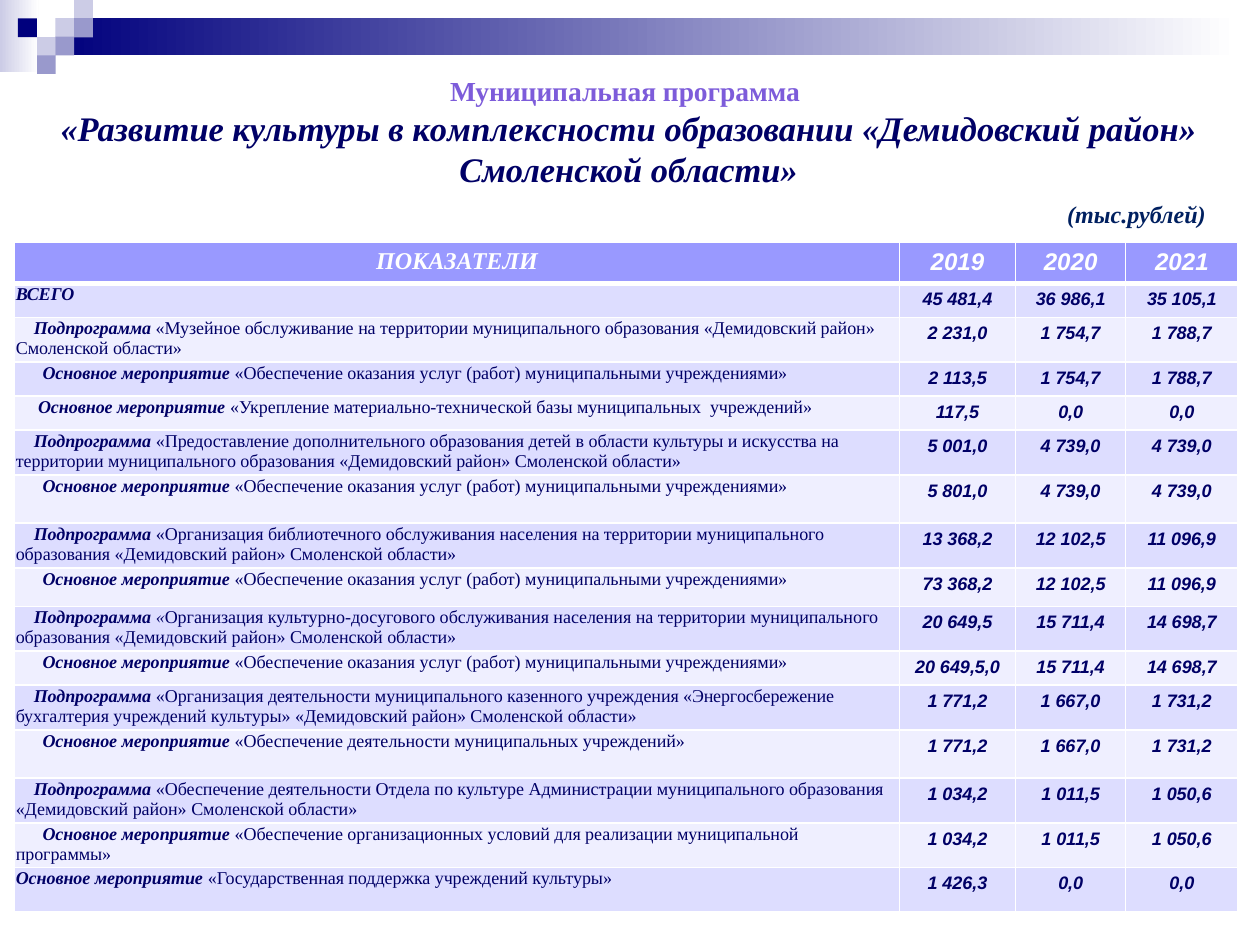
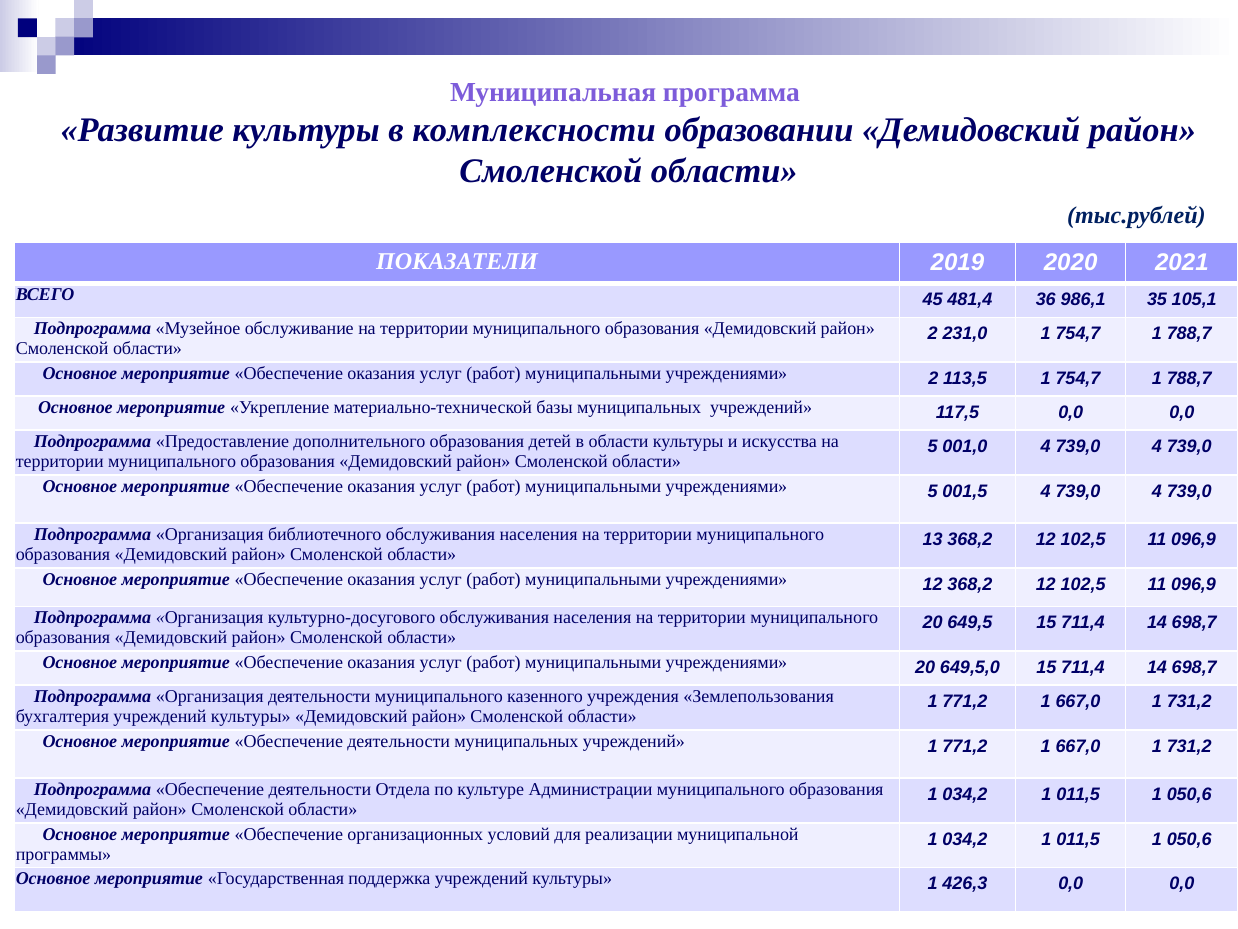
801,0: 801,0 -> 001,5 (965, 491)
учреждениями 73: 73 -> 12 (933, 584)
Энергосбережение: Энергосбережение -> Землепользования (759, 696)
